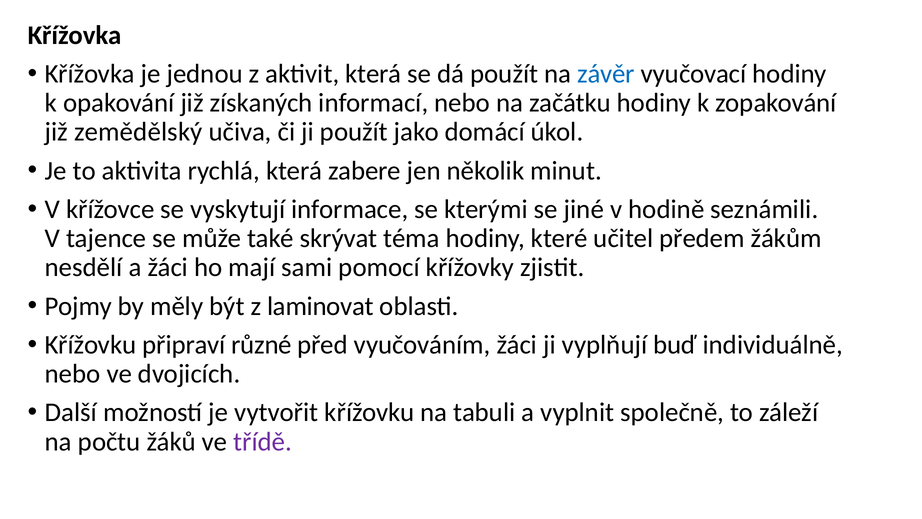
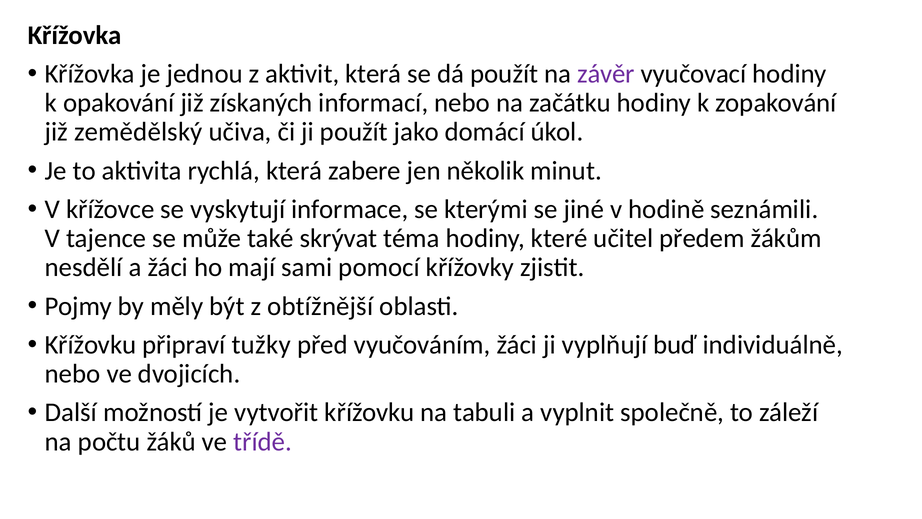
závěr colour: blue -> purple (606, 74)
laminovat: laminovat -> obtížnější (320, 306)
různé: různé -> tužky (261, 345)
